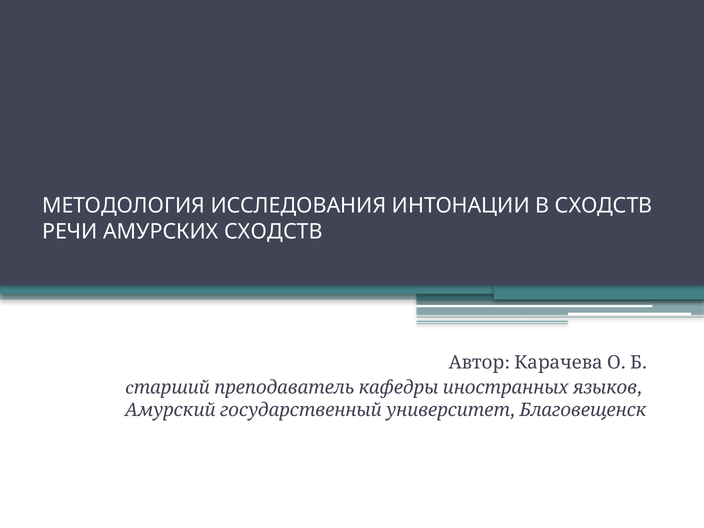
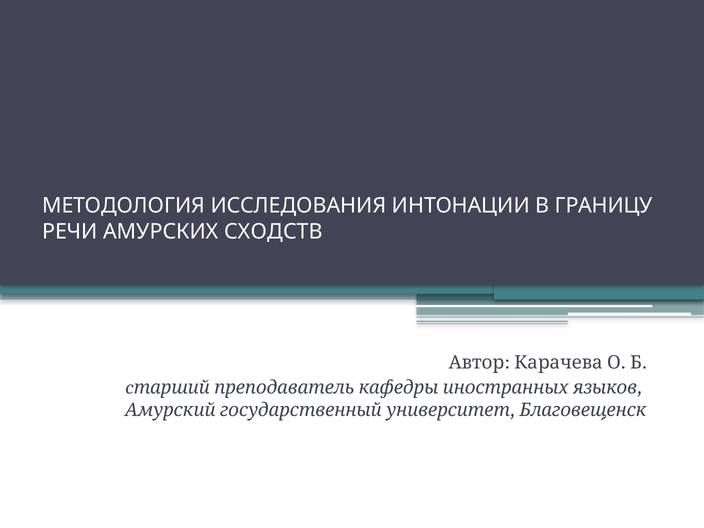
В СХОДСТВ: СХОДСТВ -> ГРАНИЦУ (604, 206)
